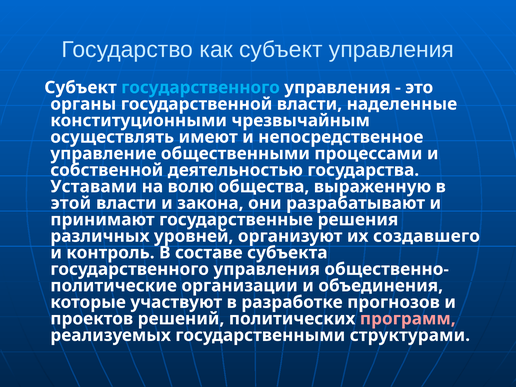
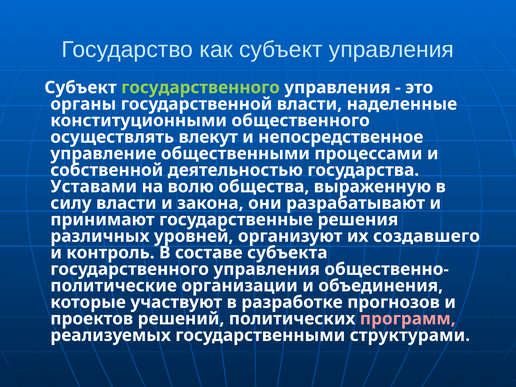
государственного colour: light blue -> light green (200, 88)
чрезвычайным: чрезвычайным -> общественного (301, 121)
имеют: имеют -> влекут (208, 137)
этой: этой -> силу (71, 203)
